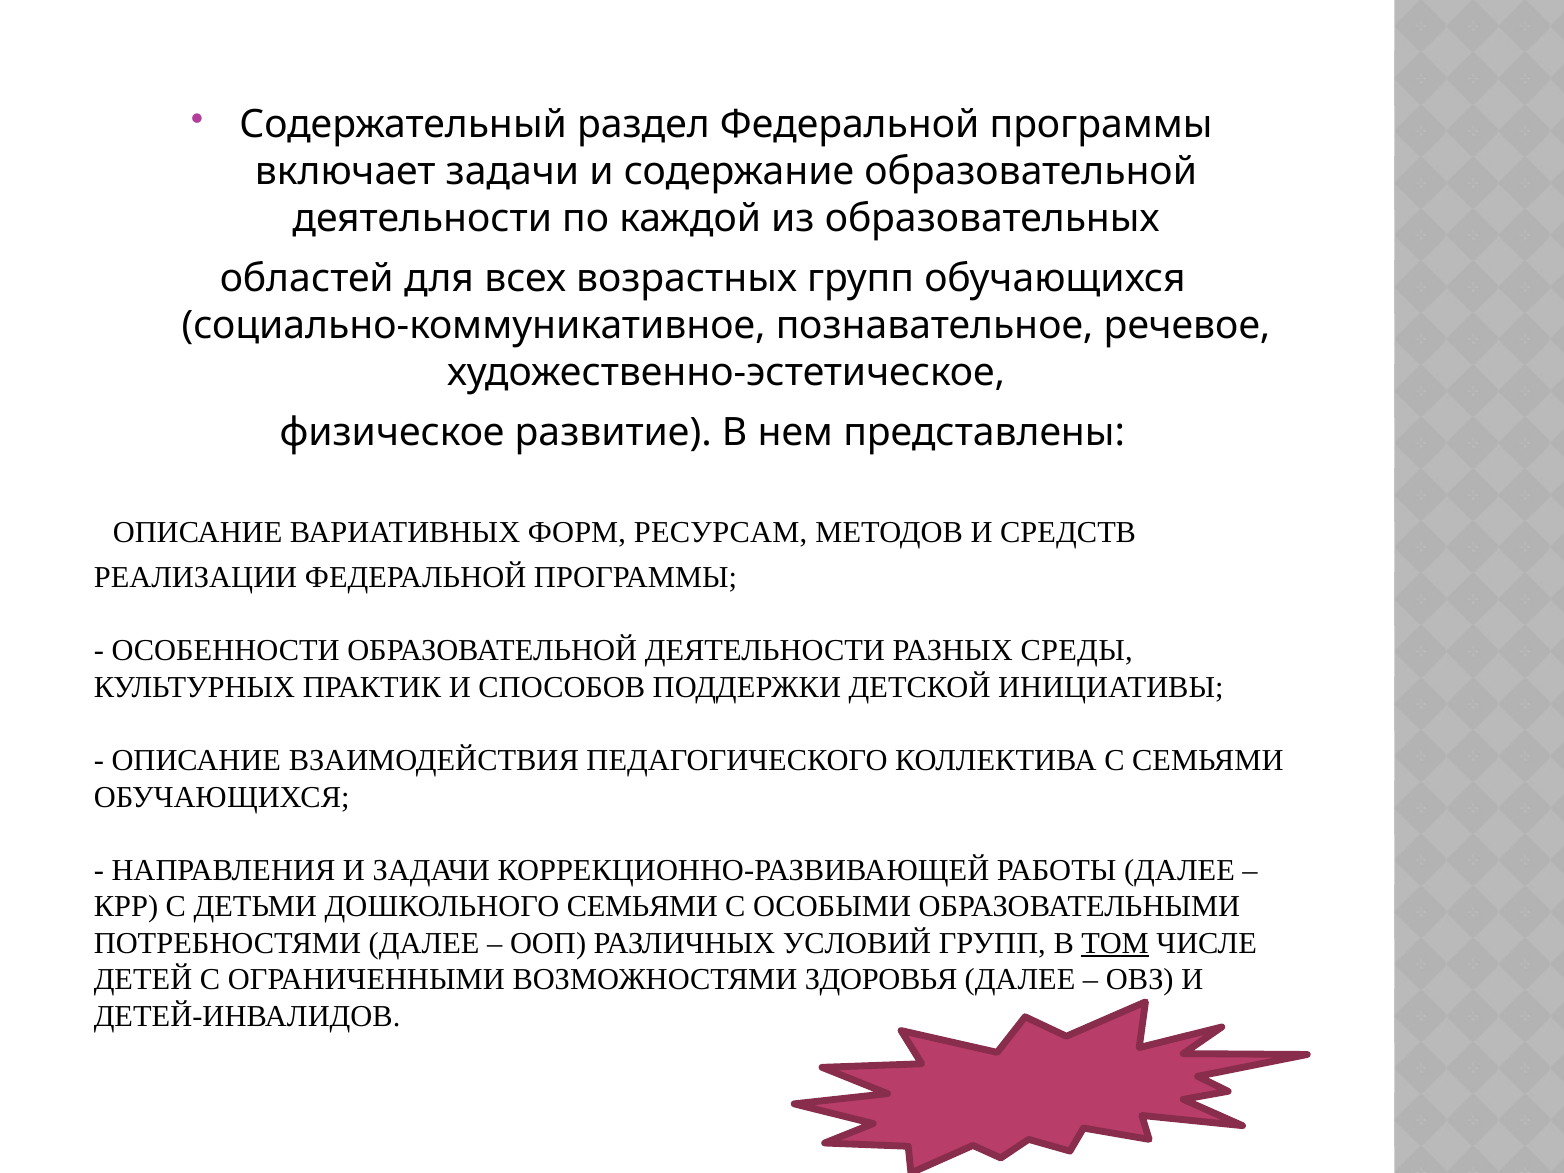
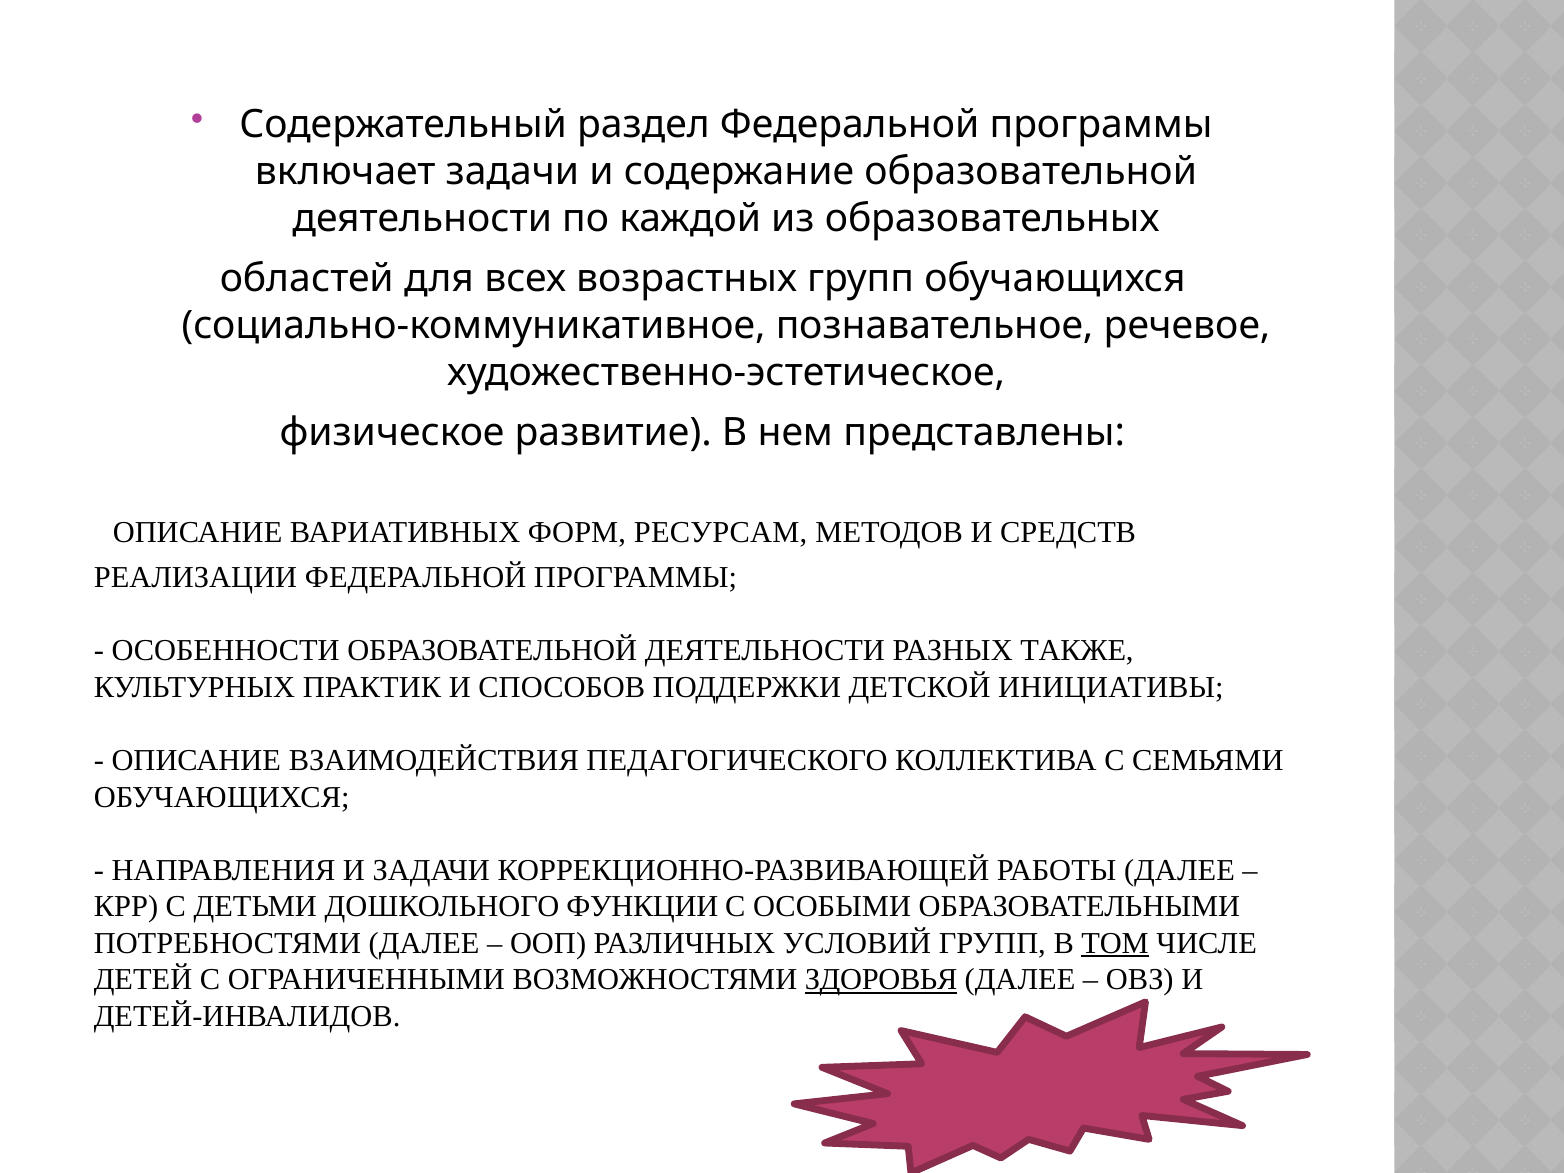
СРЕДЫ: СРЕДЫ -> ТАКЖЕ (1077, 651)
ДОШКОЛЬНОГО СЕМЬЯМИ: СЕМЬЯМИ -> ФУНКЦИИ (642, 907)
ЗДОРОВЬЯ underline: none -> present (881, 980)
